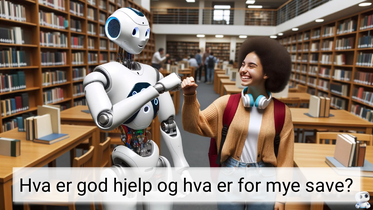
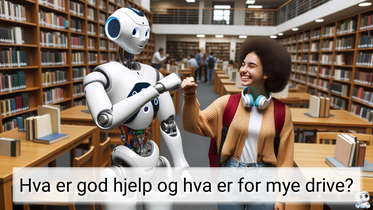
save: save -> drive (329, 186)
